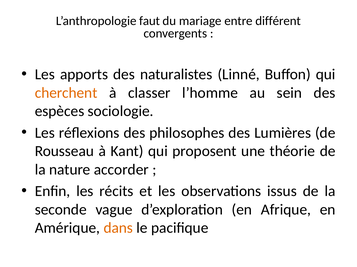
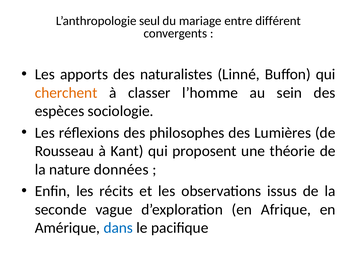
faut: faut -> seul (150, 21)
accorder: accorder -> données (121, 170)
dans colour: orange -> blue (118, 229)
